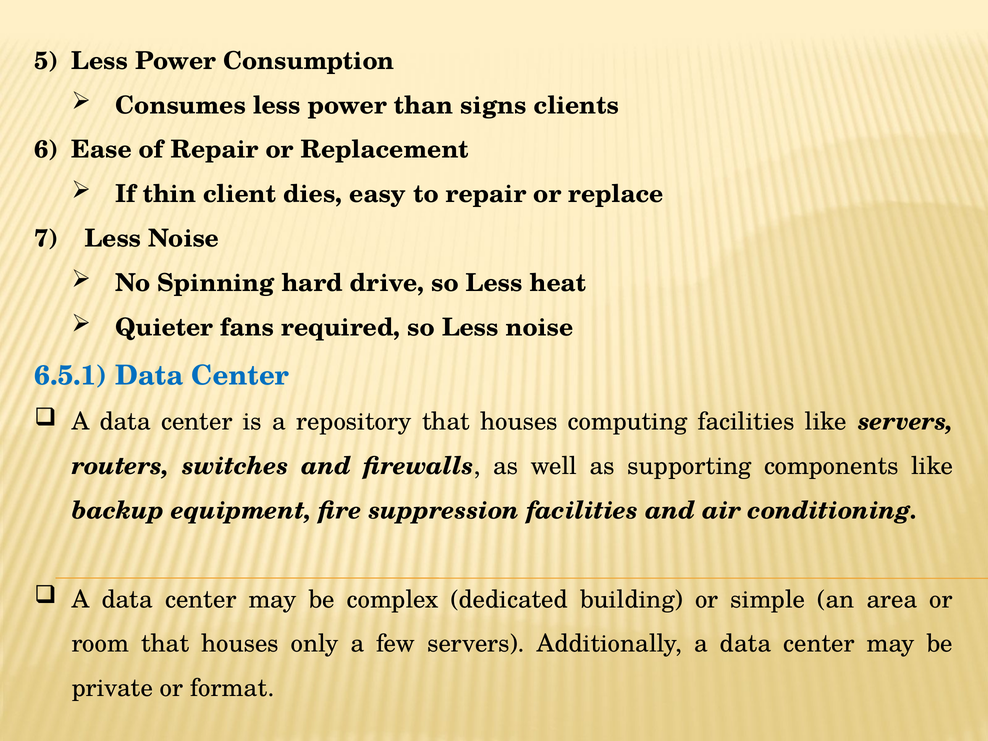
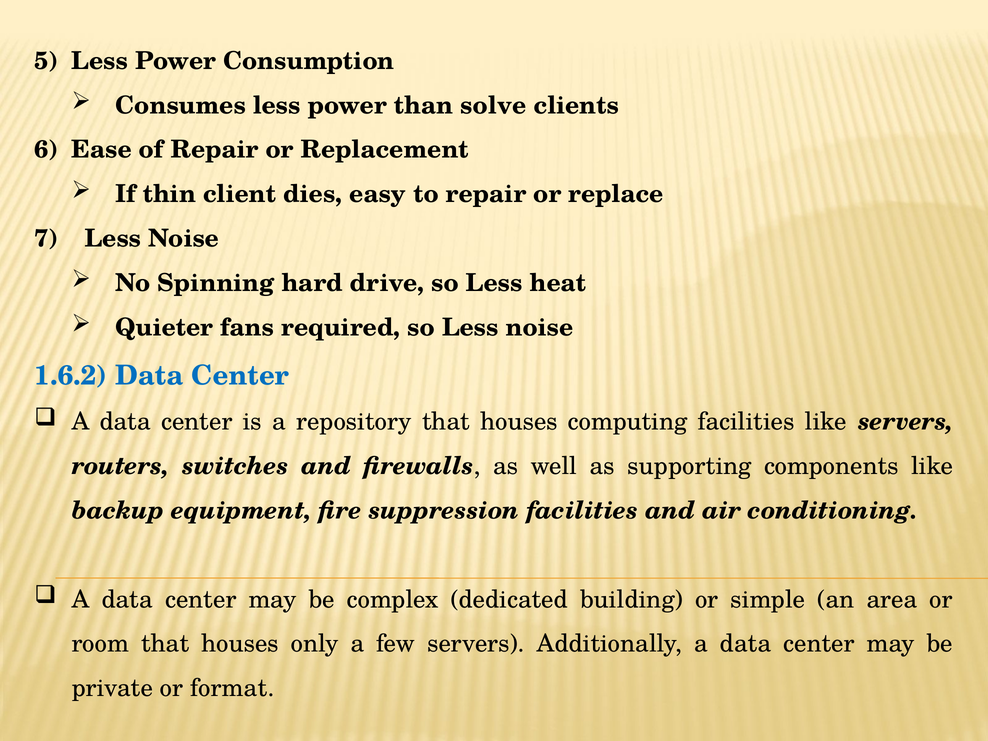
signs: signs -> solve (493, 105)
6.5.1: 6.5.1 -> 1.6.2 (71, 376)
